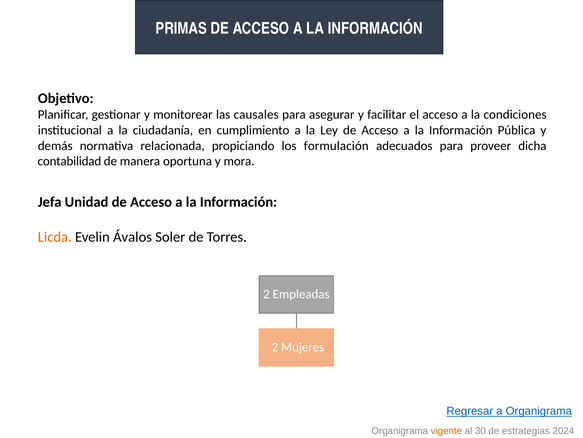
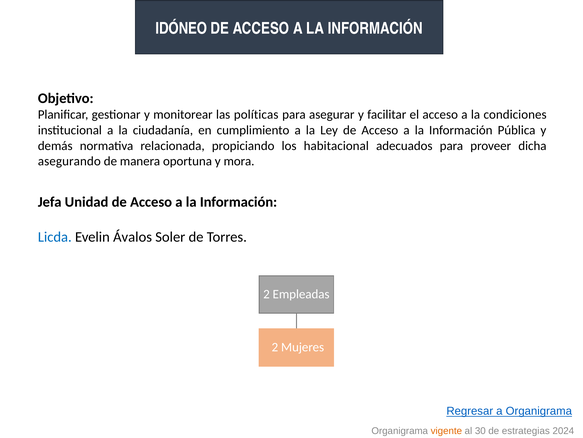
PRIMAS: PRIMAS -> IDÓNEO (181, 28)
causales: causales -> políticas (256, 114)
formulación: formulación -> habitacional (336, 146)
contabilidad: contabilidad -> asegurando (69, 161)
Licda colour: orange -> blue (55, 236)
